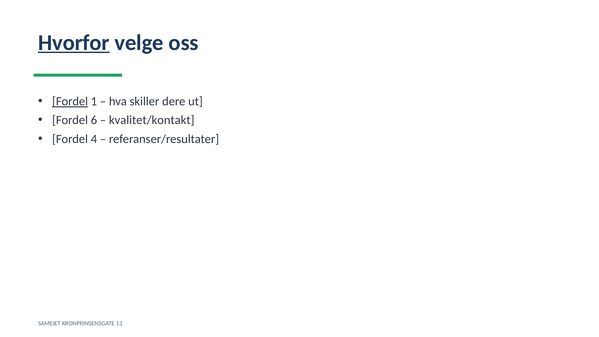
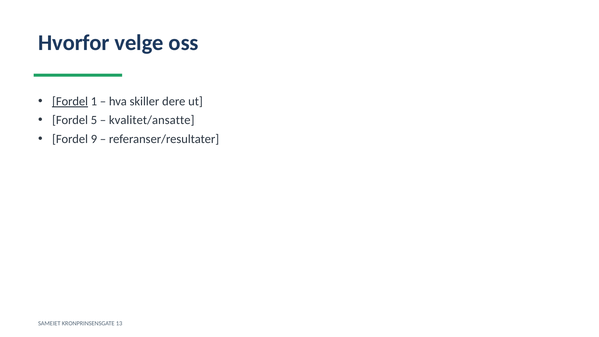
Hvorfor underline: present -> none (74, 43)
6: 6 -> 5 (94, 120)
kvalitet/kontakt: kvalitet/kontakt -> kvalitet/ansatte (152, 120)
4: 4 -> 9 (94, 139)
